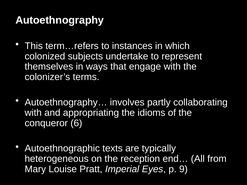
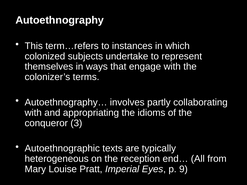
6: 6 -> 3 (76, 123)
